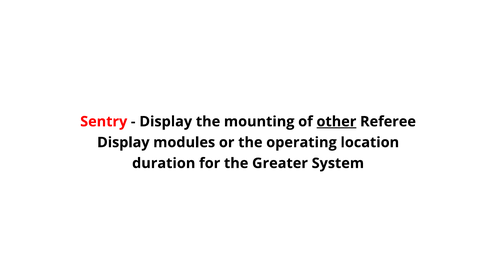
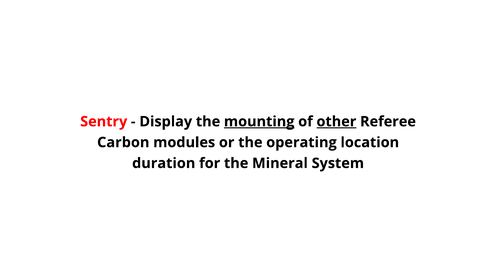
mounting underline: none -> present (259, 122)
Display: Display -> Carbon (123, 142)
Greater: Greater -> Mineral (280, 163)
